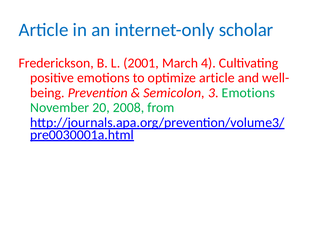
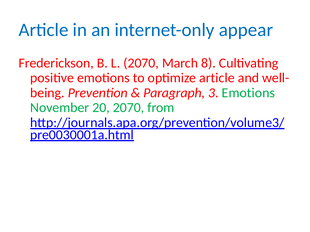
scholar: scholar -> appear (246, 30)
L 2001: 2001 -> 2070 (141, 63)
4: 4 -> 8 (208, 63)
Semicolon: Semicolon -> Paragraph (174, 93)
20 2008: 2008 -> 2070 (129, 108)
